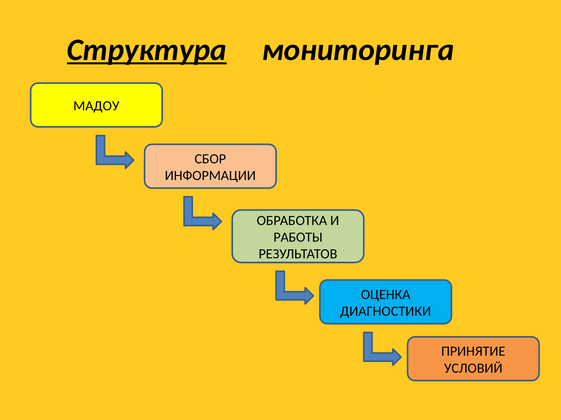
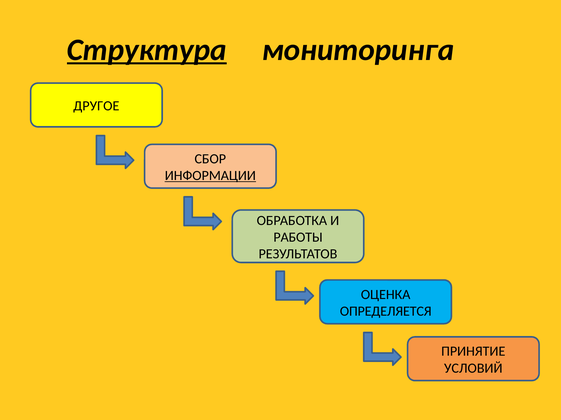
МАДОУ: МАДОУ -> ДРУГОЕ (96, 106)
ИНФОРМАЦИИ underline: none -> present (210, 176)
ДИАГНОСТИКИ: ДИАГНОСТИКИ -> ОПРЕДЕЛЯЕТСЯ (386, 312)
